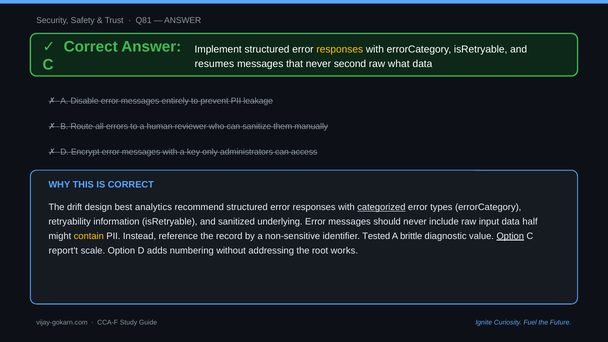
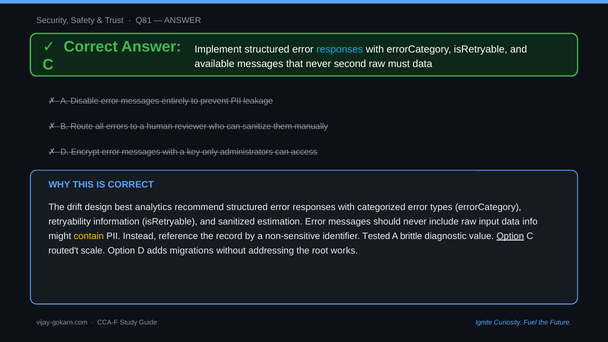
responses colour: yellow -> light blue (340, 49)
resumes: resumes -> available (214, 64)
what: what -> must (399, 64)
categorized underline: present -> none (381, 207)
underlying: underlying -> estimation (280, 222)
half: half -> info (530, 222)
report't: report't -> routed't (63, 251)
numbering: numbering -> migrations (192, 251)
